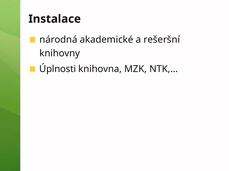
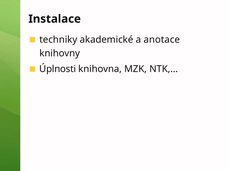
národná: národná -> techniky (58, 40)
rešeršní: rešeršní -> anotace (162, 40)
